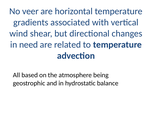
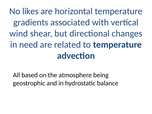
veer: veer -> likes (30, 11)
